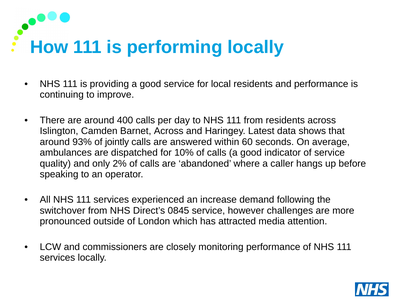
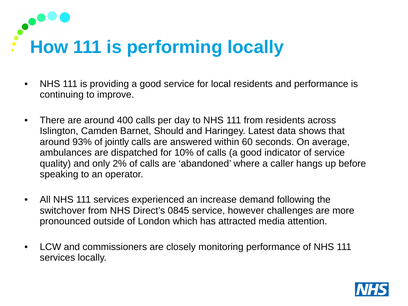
Barnet Across: Across -> Should (169, 131)
